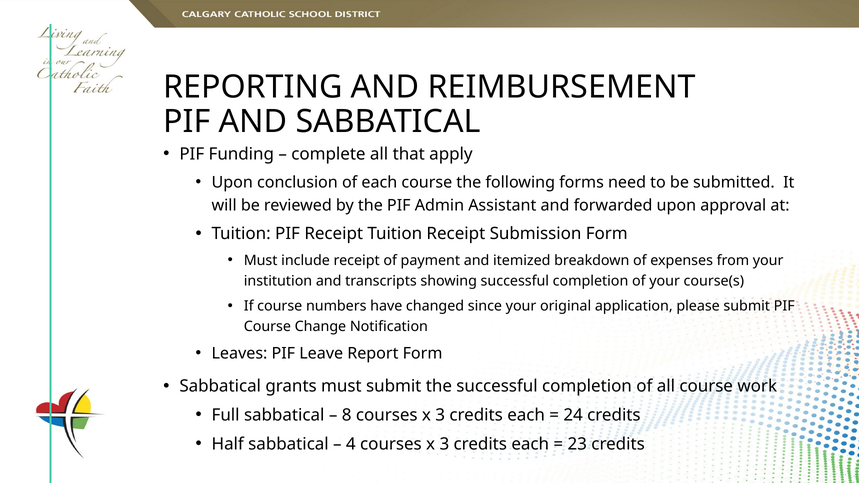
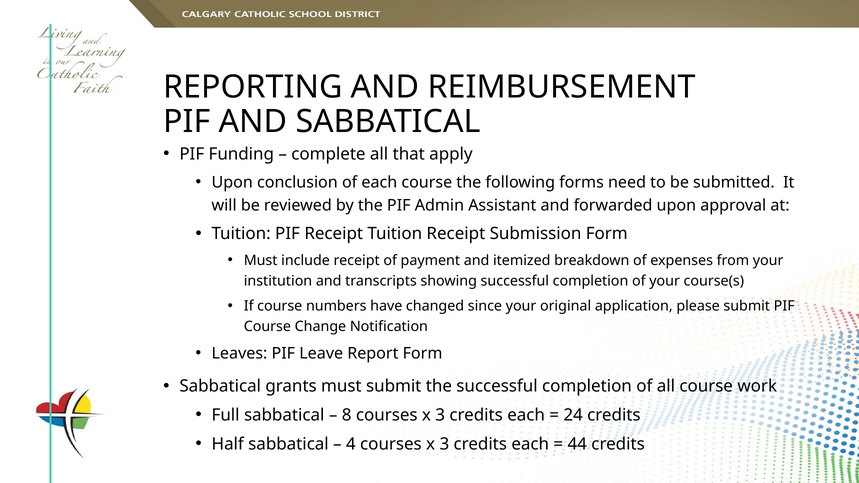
23: 23 -> 44 (577, 444)
